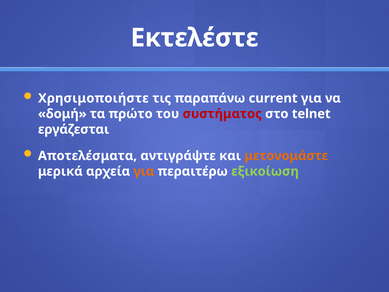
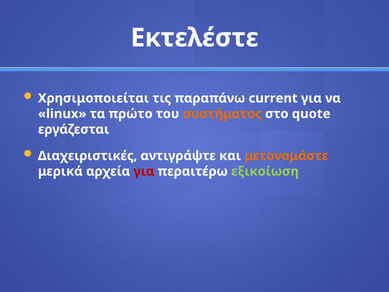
Χρησιμοποιήστε: Χρησιμοποιήστε -> Χρησιμοποιείται (93, 98)
δομή: δομή -> linux (62, 114)
συστήματος colour: red -> orange (222, 114)
telnet: telnet -> quote (311, 114)
Αποτελέσματα: Αποτελέσματα -> Διαχειριστικές (88, 156)
για colour: orange -> red (144, 171)
